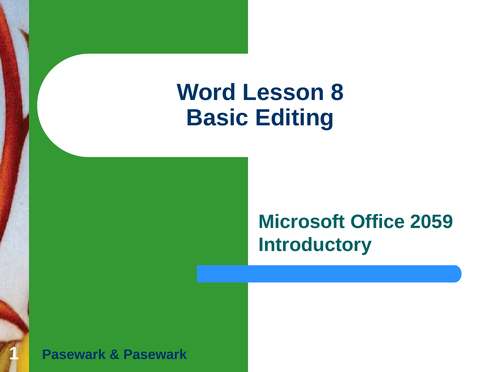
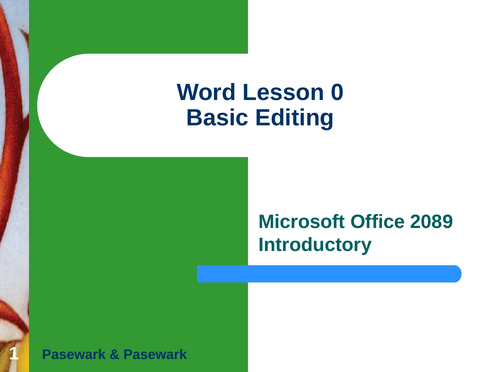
8: 8 -> 0 (337, 93)
2059: 2059 -> 2089 (432, 222)
